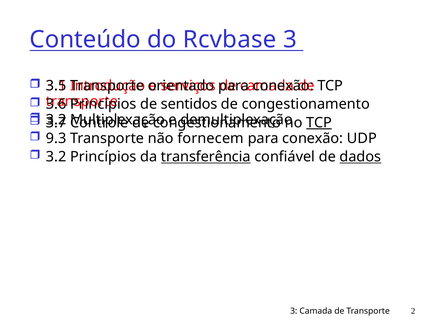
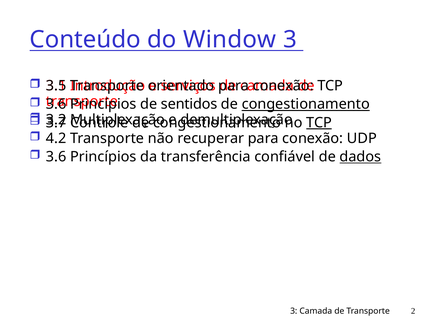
Rcvbase: Rcvbase -> Window (230, 40)
congestionamento underline: none -> present (306, 104)
9.3: 9.3 -> 4.2 (56, 138)
fornecem: fornecem -> recuperar (211, 138)
3.2: 3.2 -> 3.6 (56, 157)
transferência underline: present -> none (206, 157)
